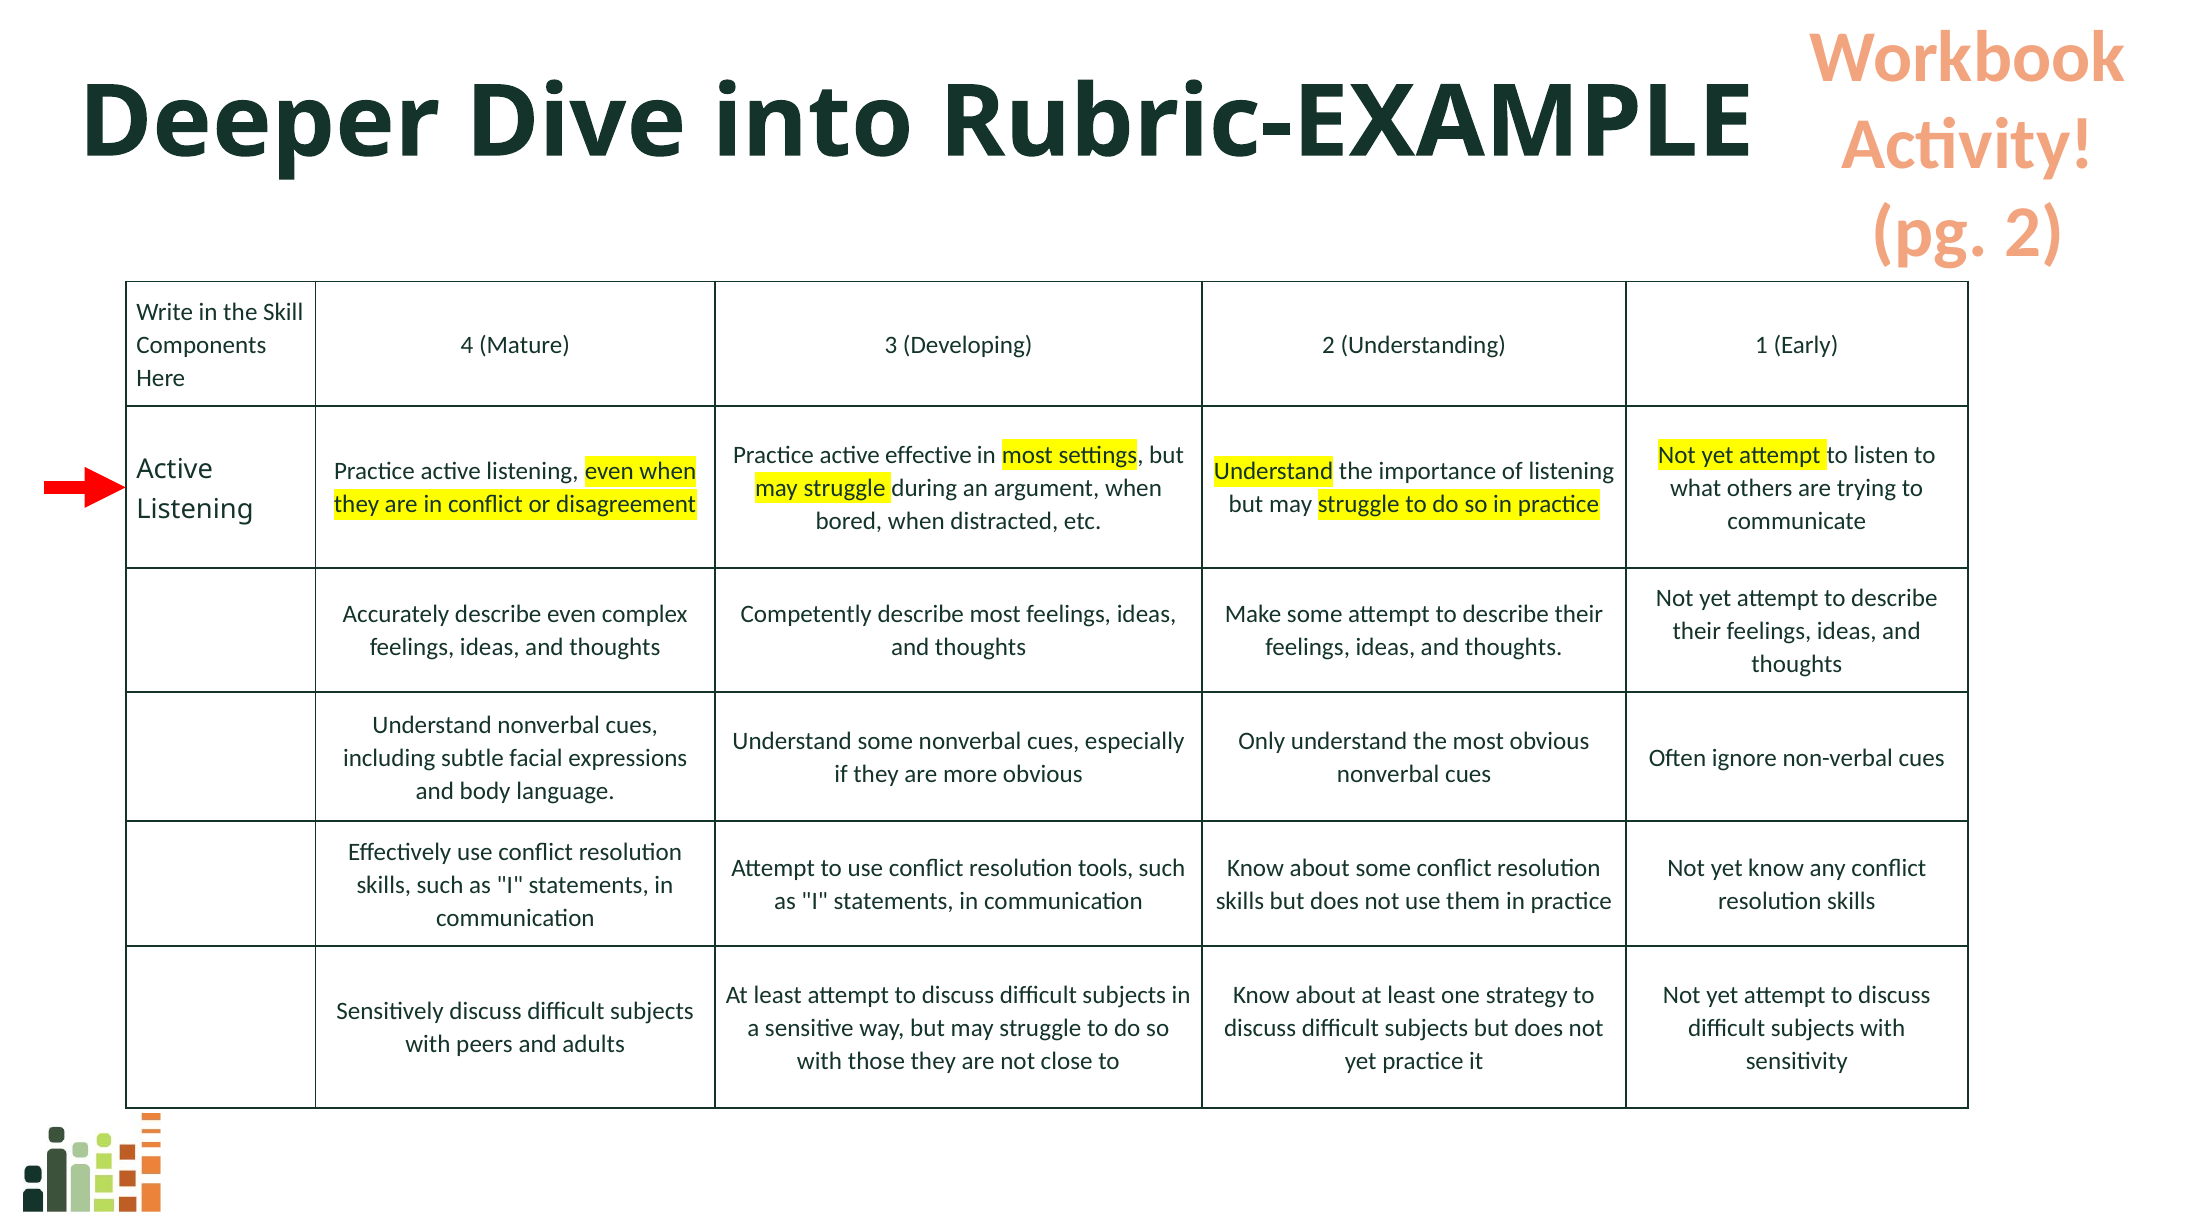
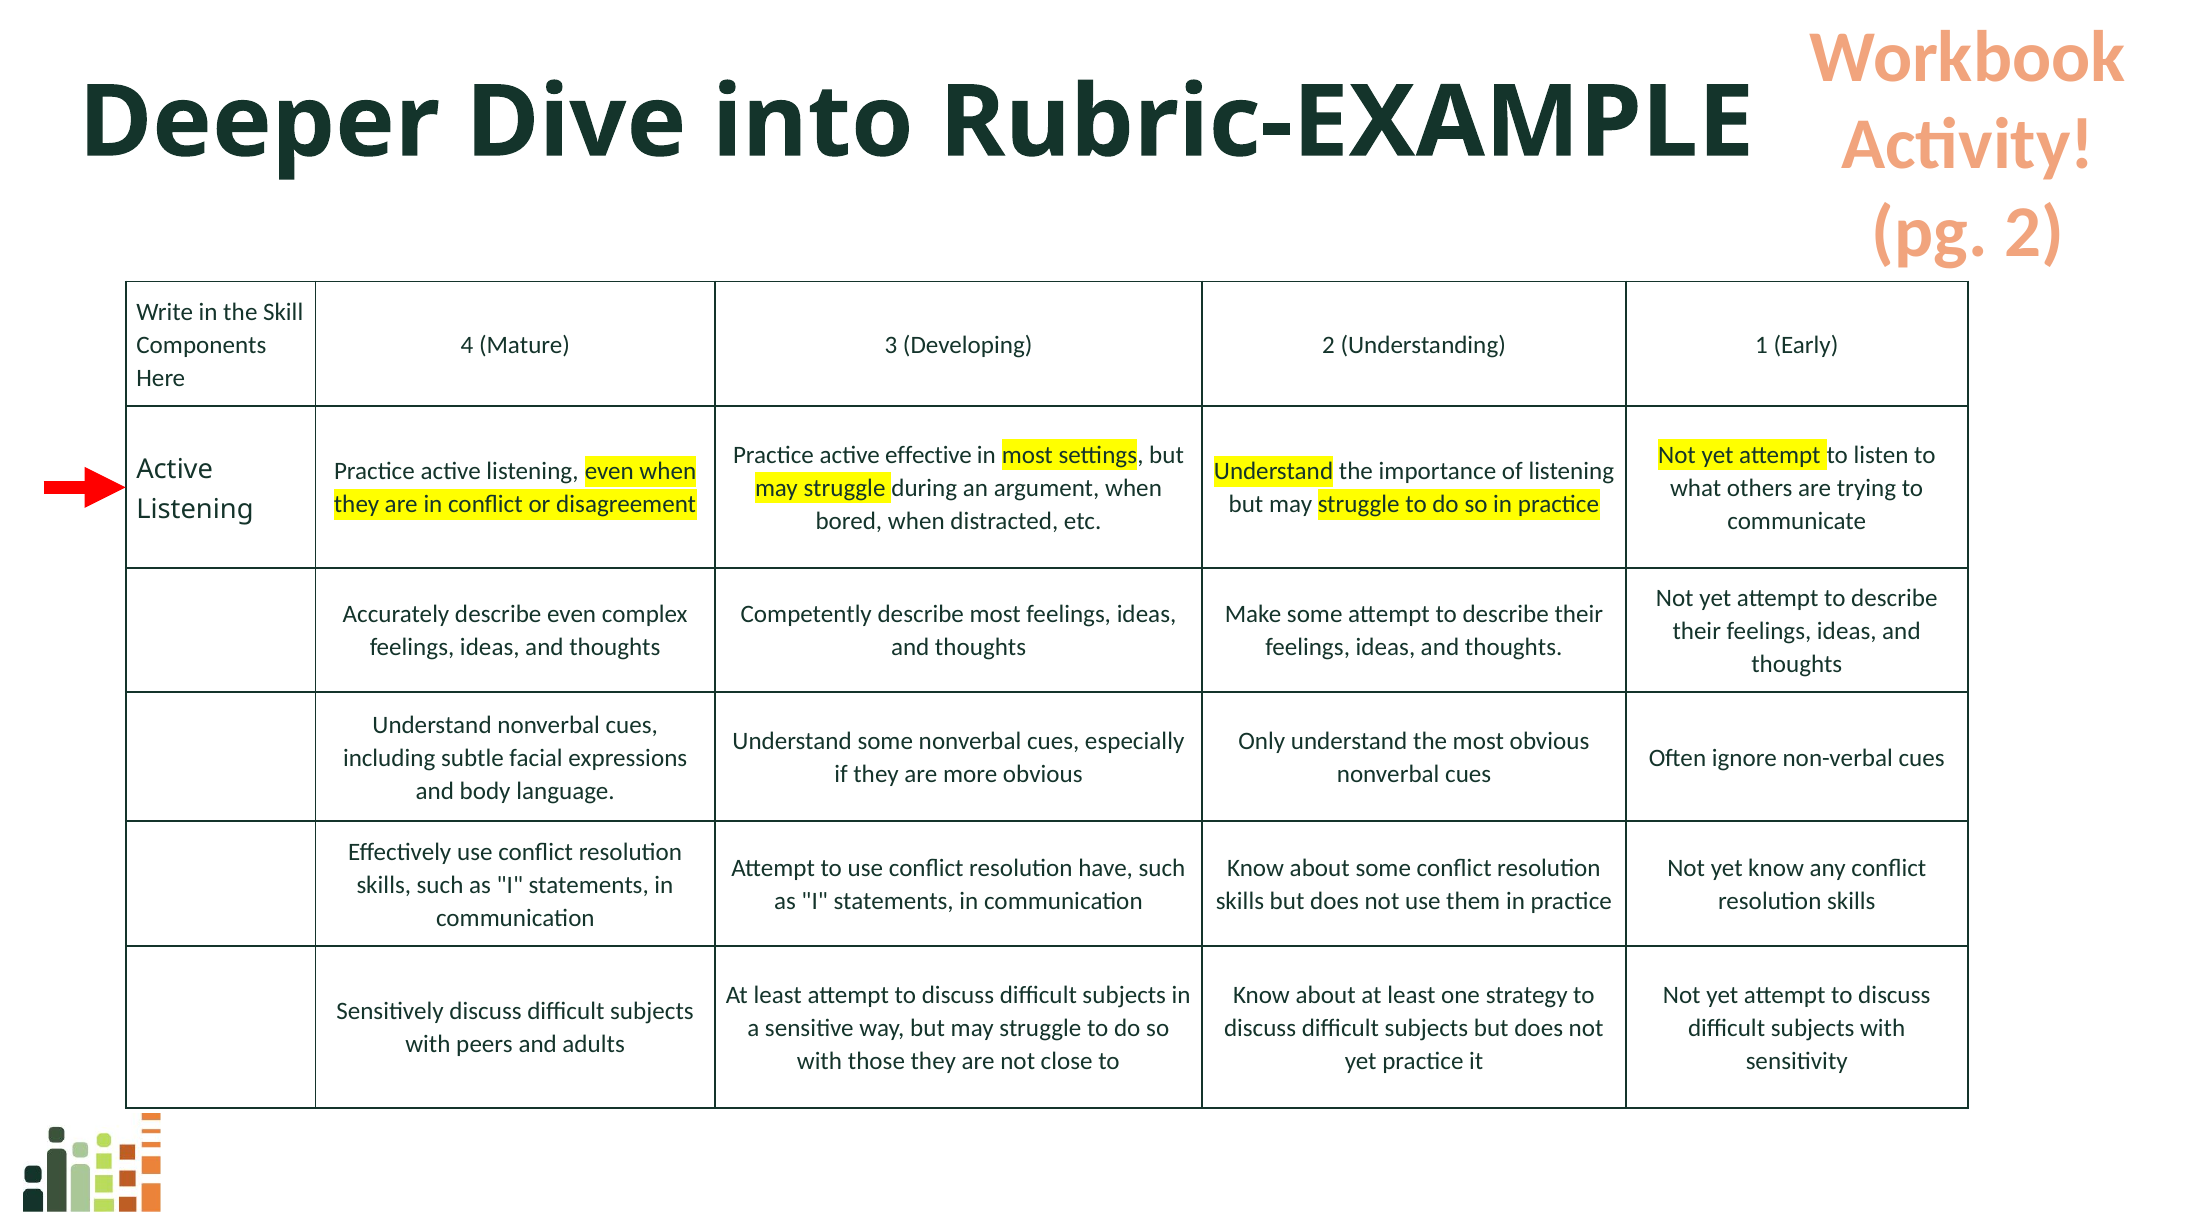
tools: tools -> have (1106, 868)
